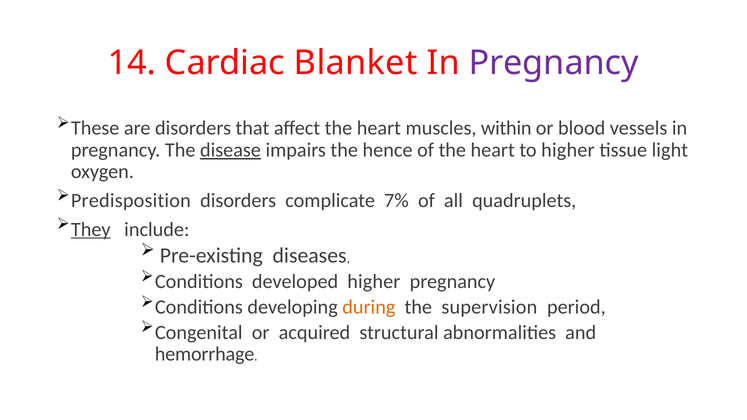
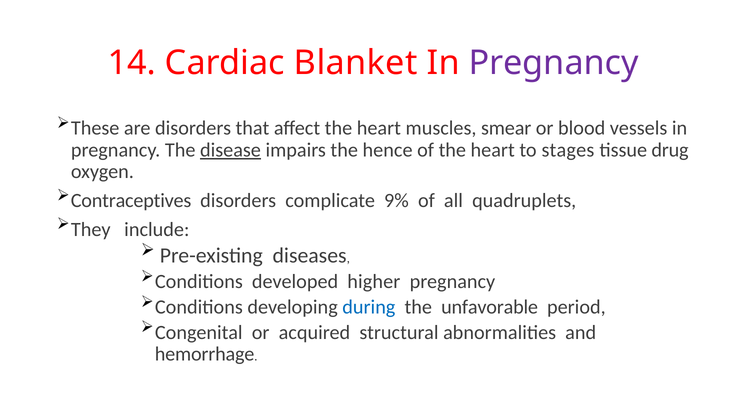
within: within -> smear (506, 128)
to higher: higher -> stages (568, 150)
light: light -> drug (670, 150)
Predisposition: Predisposition -> Contraceptives (131, 201)
7%: 7% -> 9% (396, 201)
They underline: present -> none (91, 230)
during colour: orange -> blue (369, 307)
supervision: supervision -> unfavorable (490, 307)
